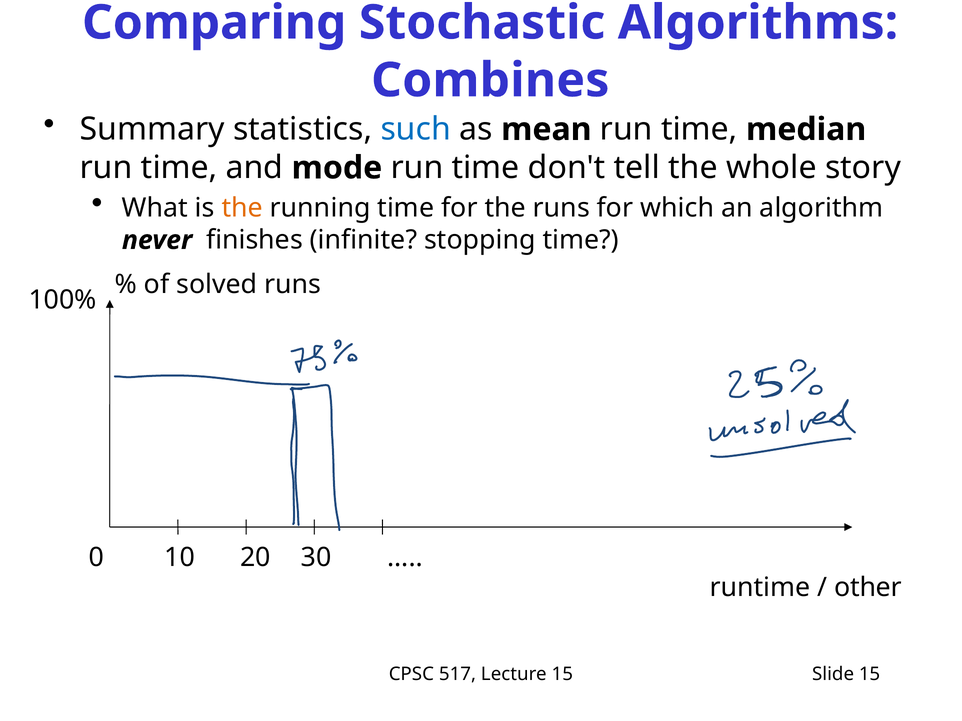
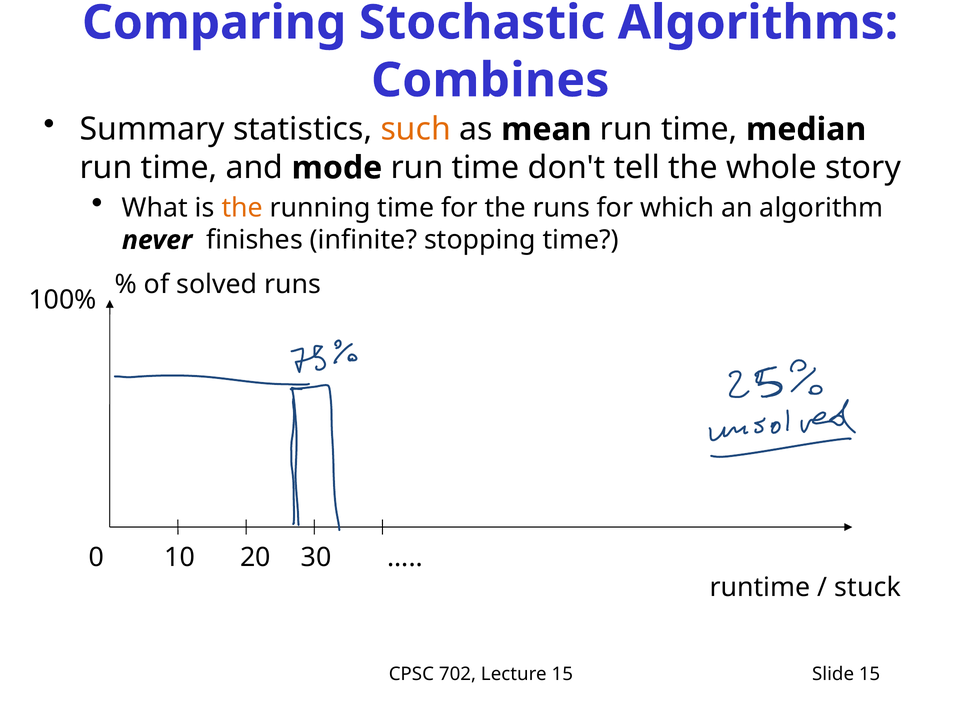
such colour: blue -> orange (416, 130)
other: other -> stuck (868, 588)
517: 517 -> 702 (458, 675)
